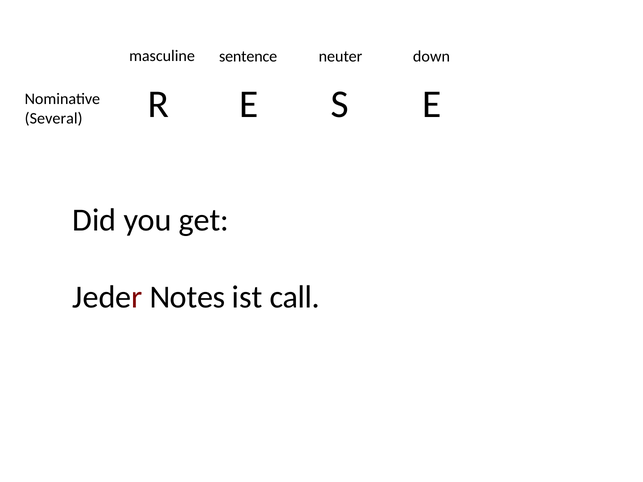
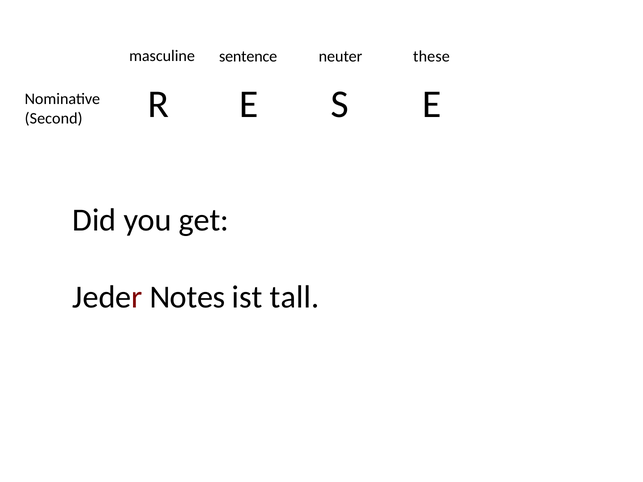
down: down -> these (431, 56)
Several: Several -> Second (54, 118)
call: call -> tall (295, 297)
